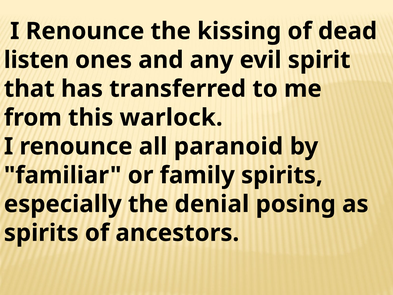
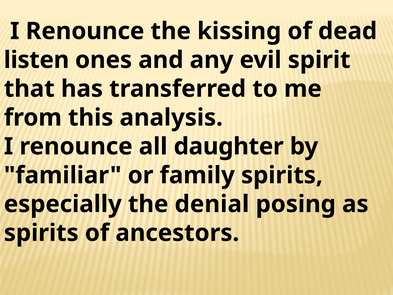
warlock: warlock -> analysis (171, 118)
paranoid: paranoid -> daughter (229, 146)
